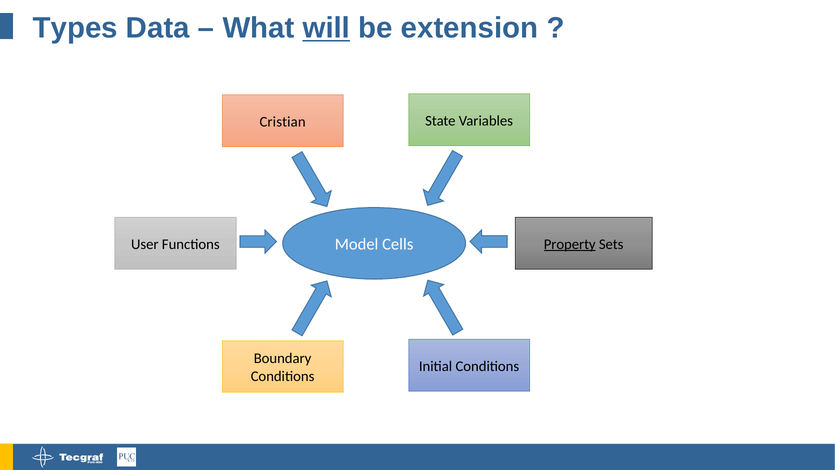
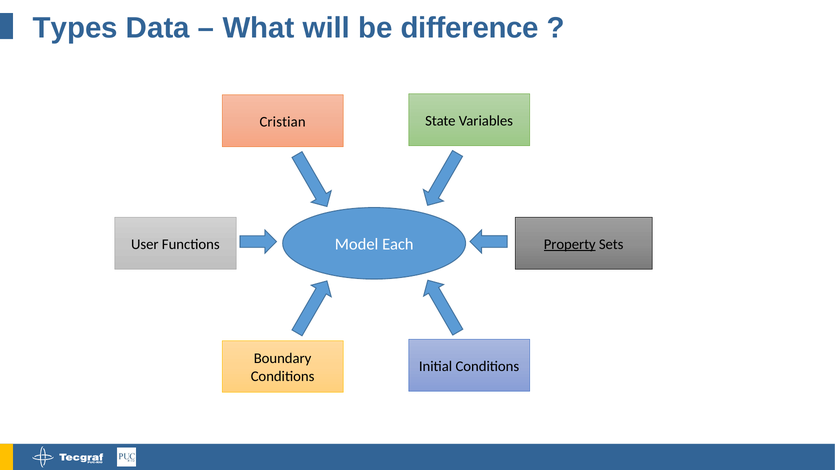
will underline: present -> none (326, 28)
extension: extension -> difference (470, 28)
Cells: Cells -> Each (398, 244)
